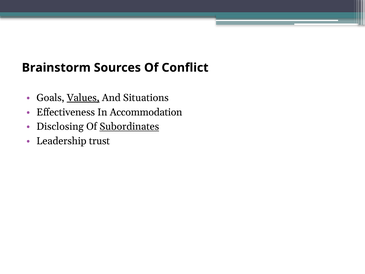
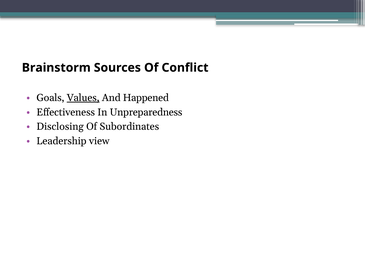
Situations: Situations -> Happened (146, 98)
Accommodation: Accommodation -> Unpreparedness (146, 112)
Subordinates underline: present -> none (129, 126)
trust: trust -> view (99, 141)
